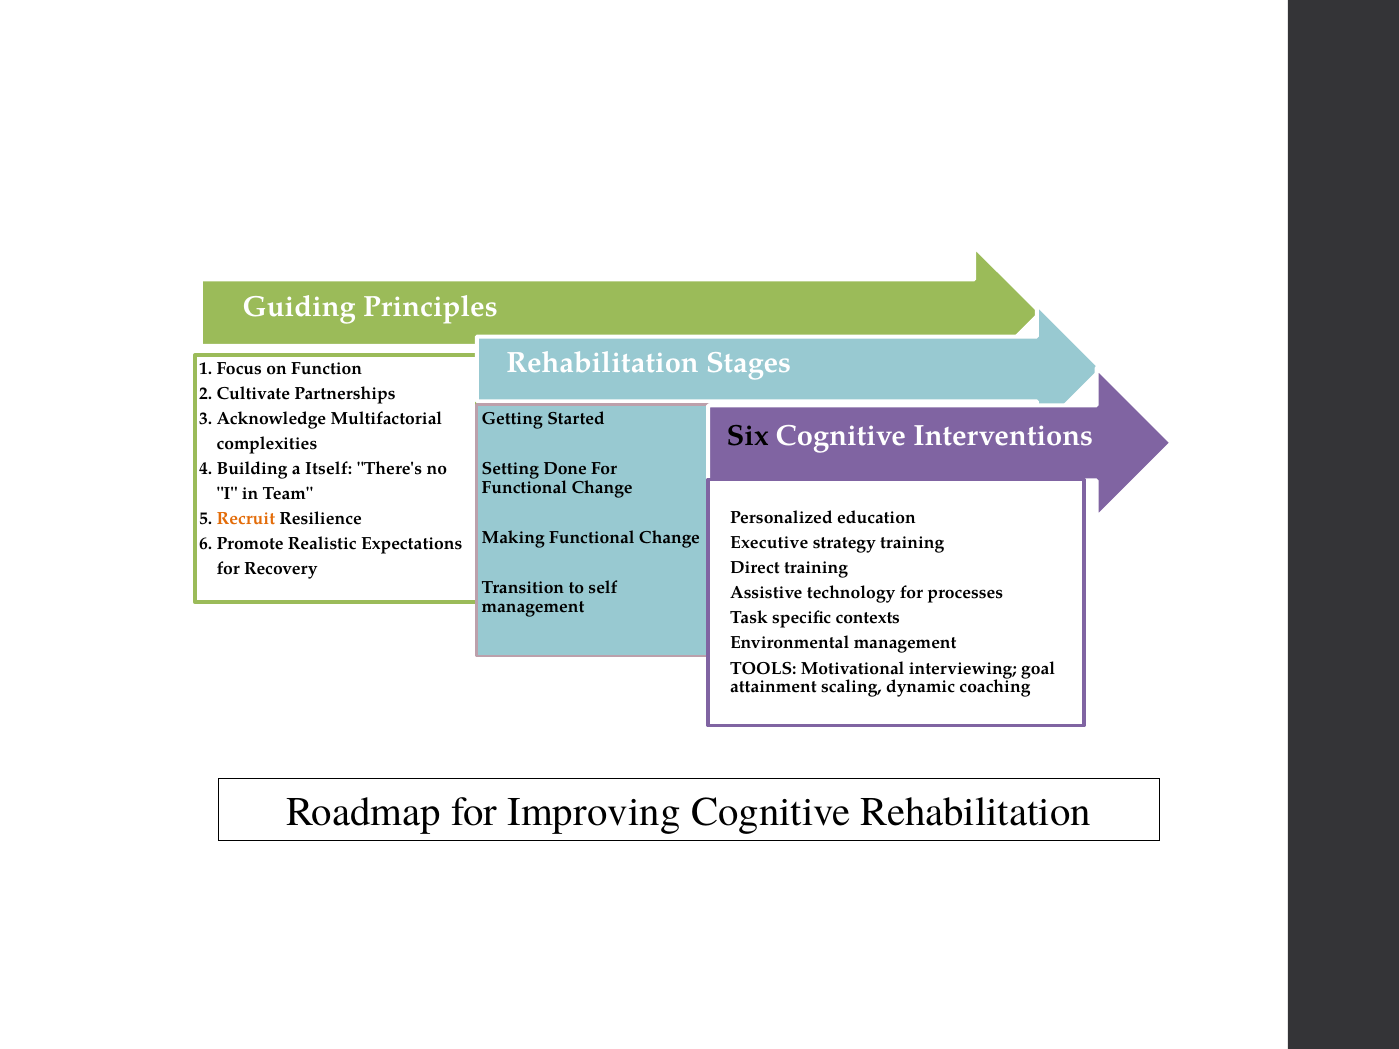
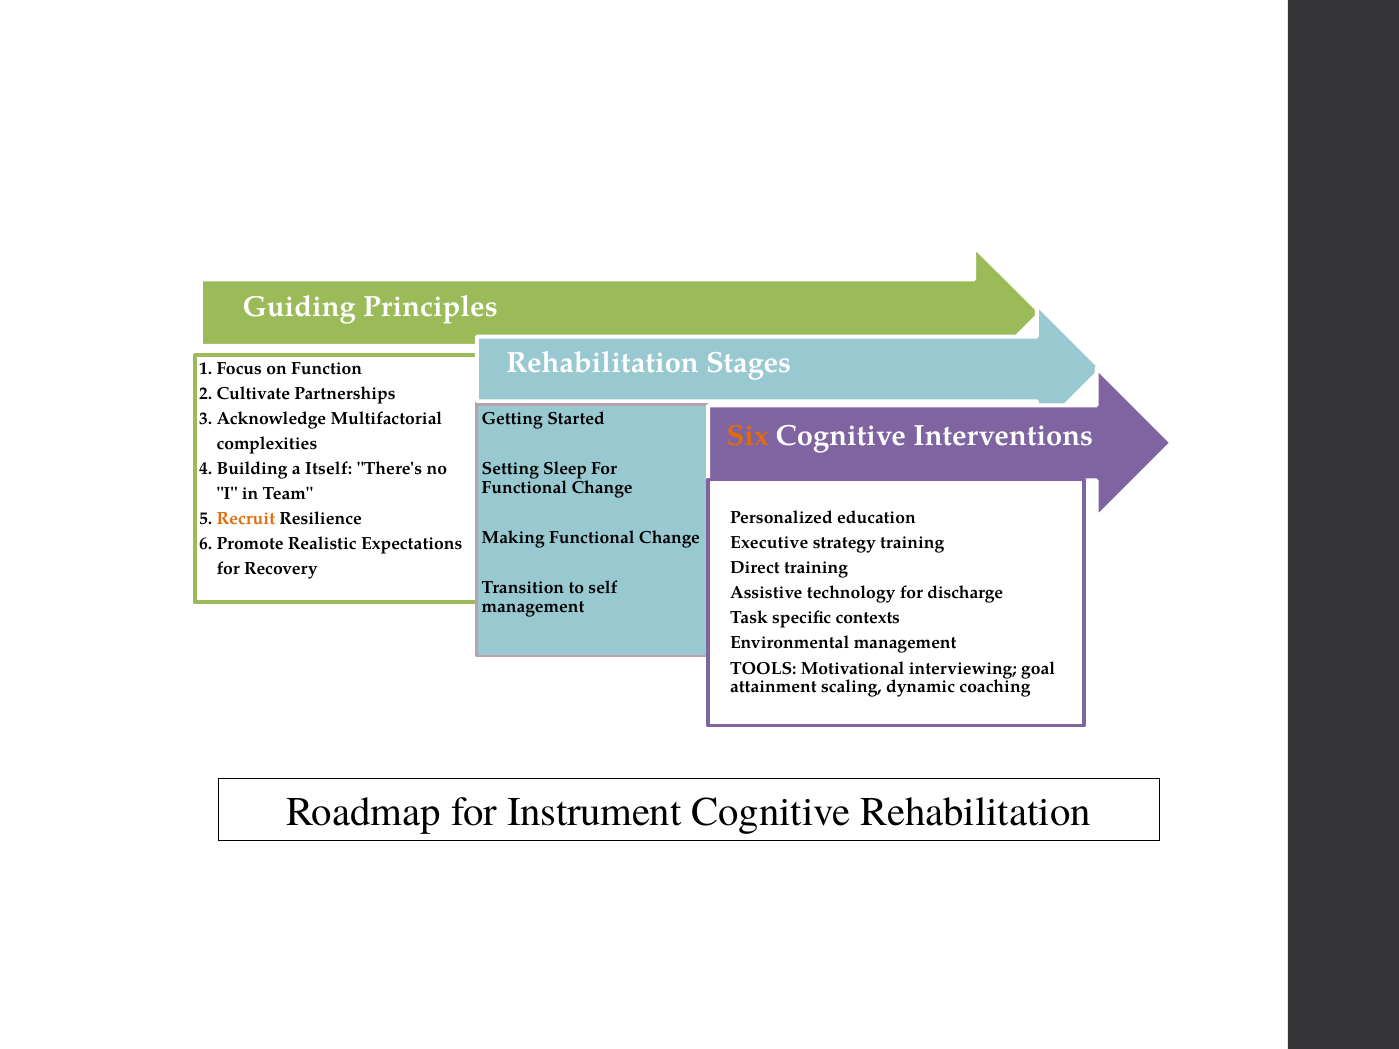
Six colour: black -> orange (748, 436)
Done: Done -> Sleep (565, 469)
processes: processes -> discharge (965, 593)
Improving: Improving -> Instrument (594, 812)
